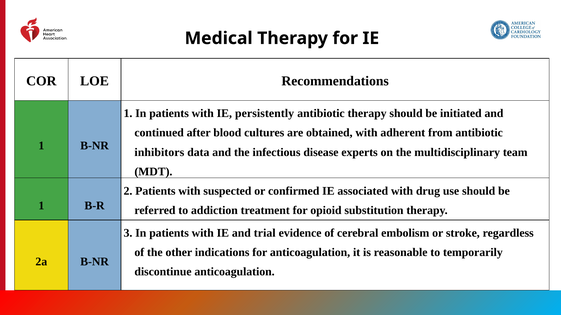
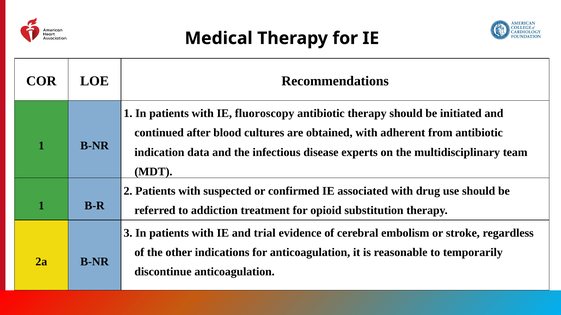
persistently: persistently -> fluoroscopy (265, 114)
inhibitors: inhibitors -> indication (159, 152)
